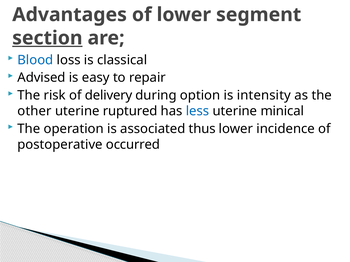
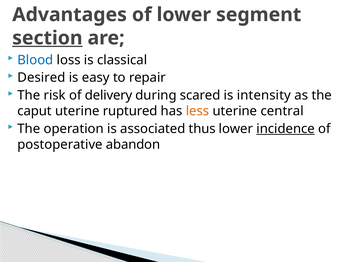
Advised: Advised -> Desired (41, 78)
option: option -> scared (200, 96)
other: other -> caput (35, 111)
less colour: blue -> orange (198, 111)
minical: minical -> central (282, 111)
incidence underline: none -> present (286, 129)
occurred: occurred -> abandon (133, 145)
